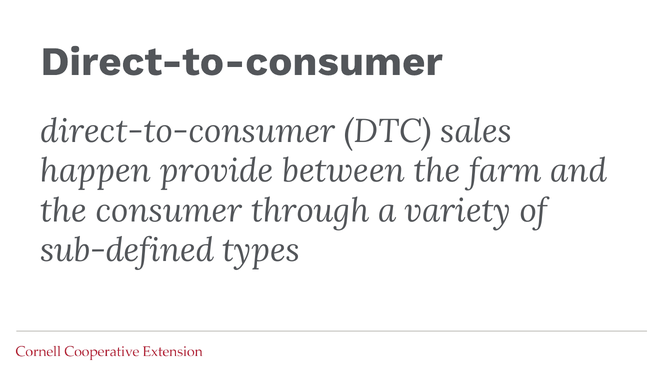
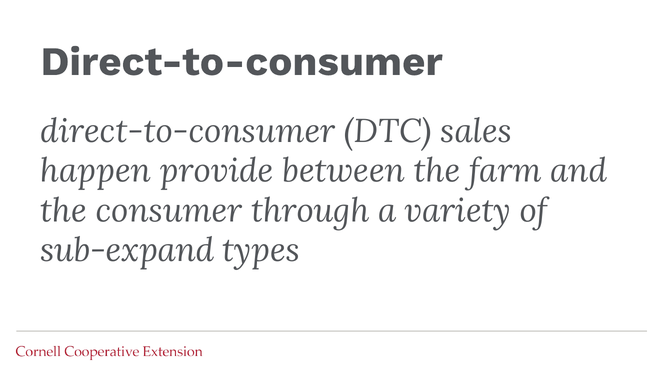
sub-defined: sub-defined -> sub-expand (127, 250)
